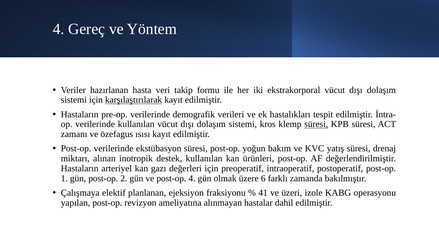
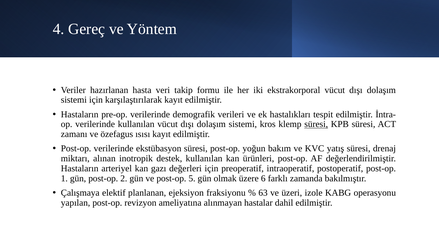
karşılaştırılarak underline: present -> none (134, 100)
post-op 4: 4 -> 5 (192, 178)
41: 41 -> 63 (263, 193)
